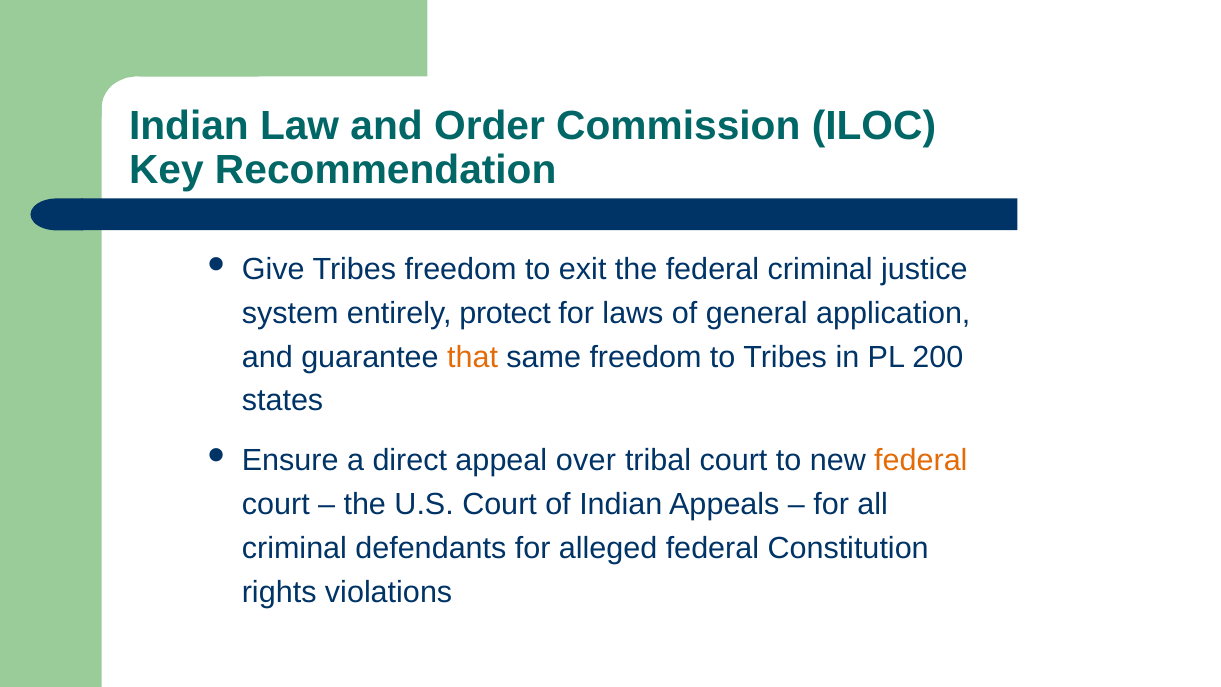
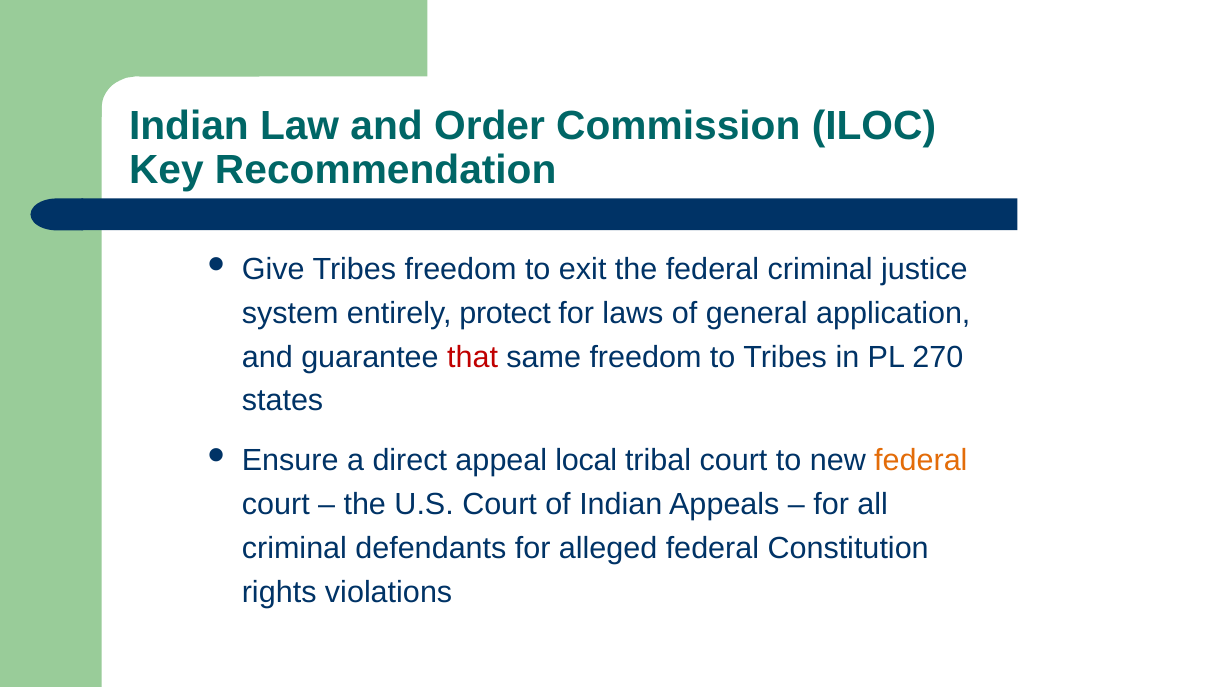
that colour: orange -> red (473, 357)
200: 200 -> 270 (938, 357)
over: over -> local (586, 460)
